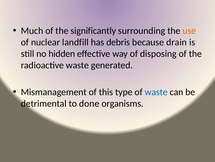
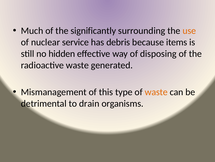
landfill: landfill -> service (75, 42)
drain: drain -> items (177, 42)
waste colour: blue -> orange (156, 92)
done: done -> drain (89, 103)
